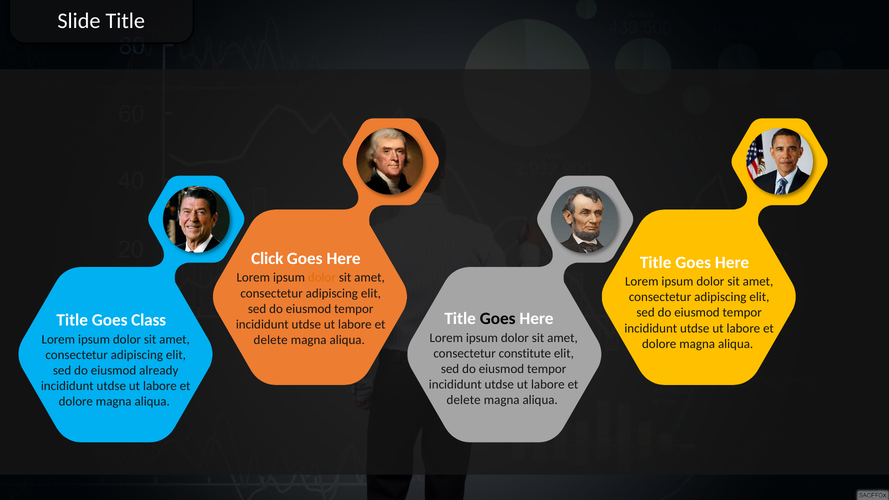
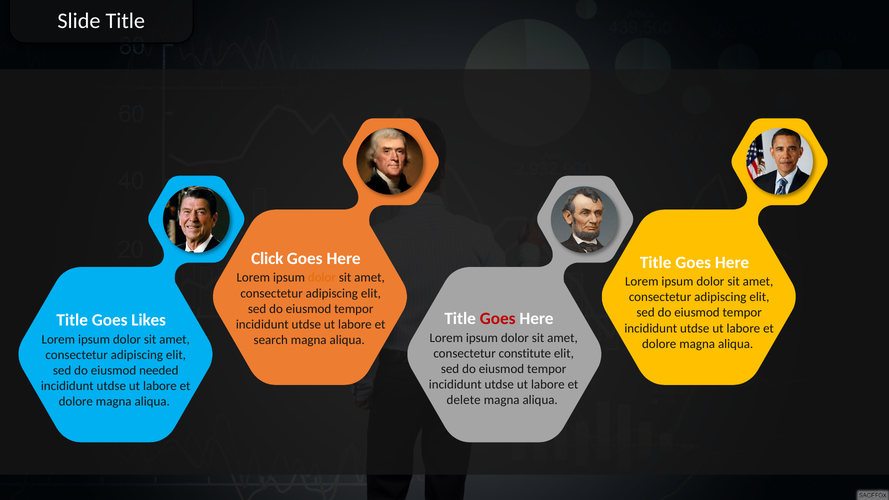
Goes colour: black -> red (498, 319)
Class: Class -> Likes (149, 320)
delete: delete -> search (271, 340)
already: already -> needed (159, 370)
